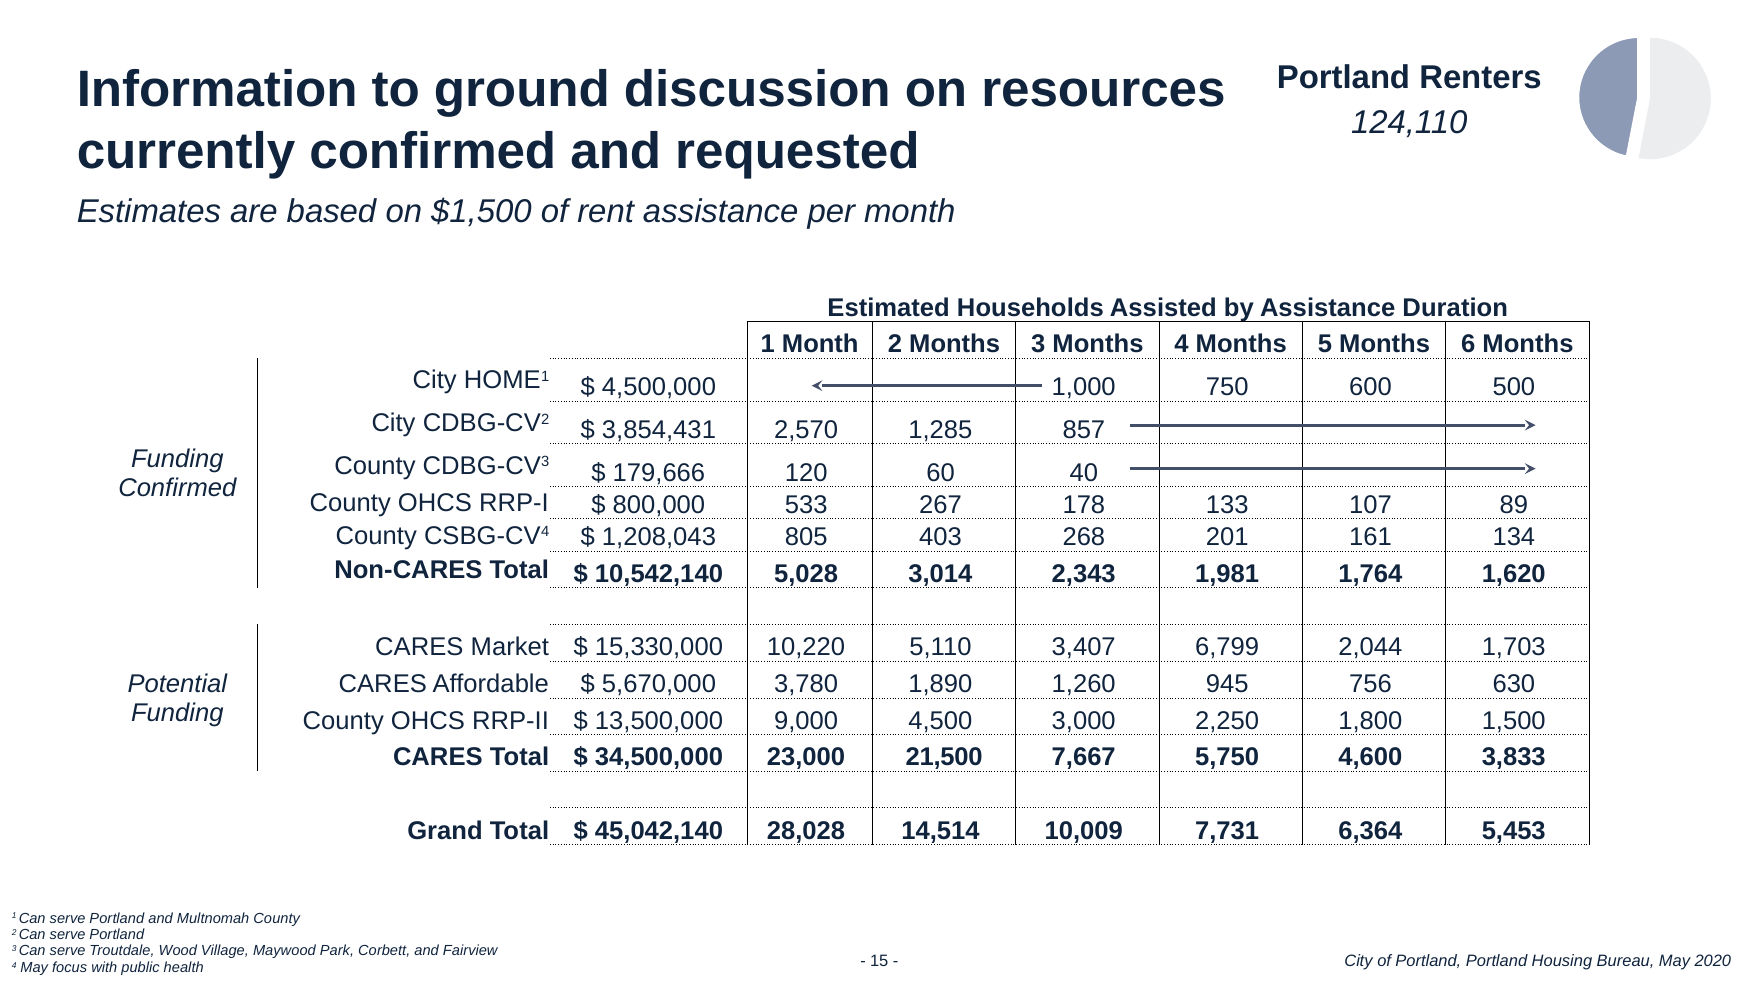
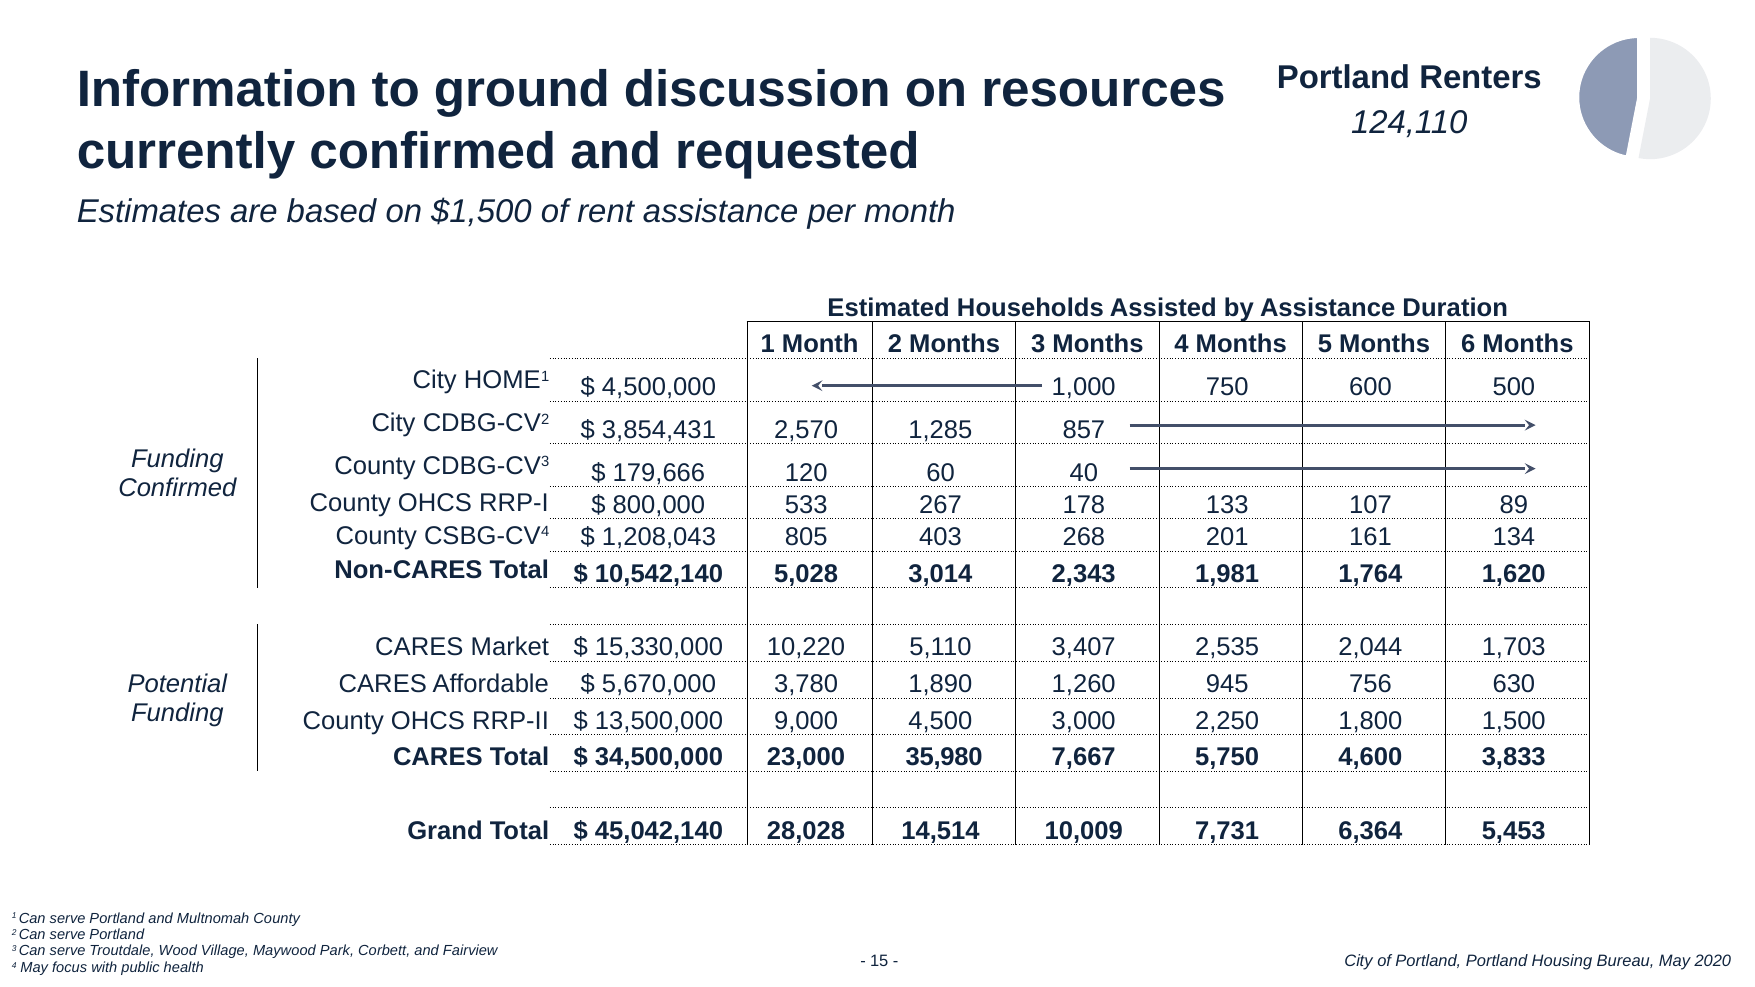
6,799: 6,799 -> 2,535 (1227, 647)
21,500: 21,500 -> 35,980 (944, 757)
